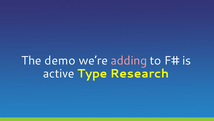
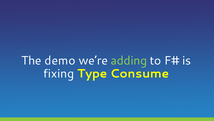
adding colour: pink -> light green (129, 60)
active: active -> fixing (59, 73)
Research: Research -> Consume (140, 73)
